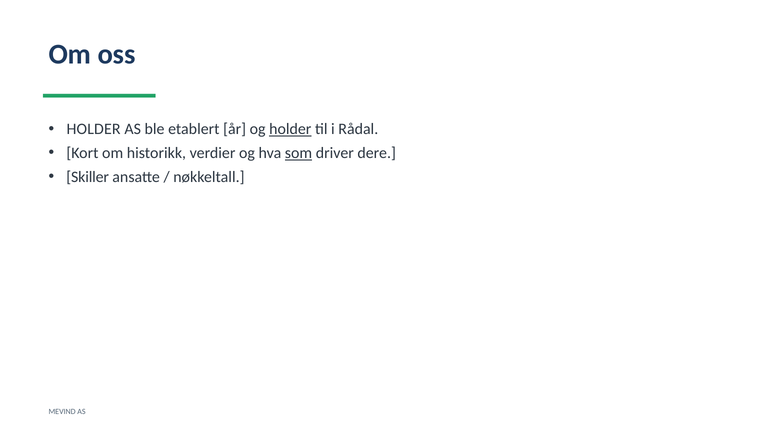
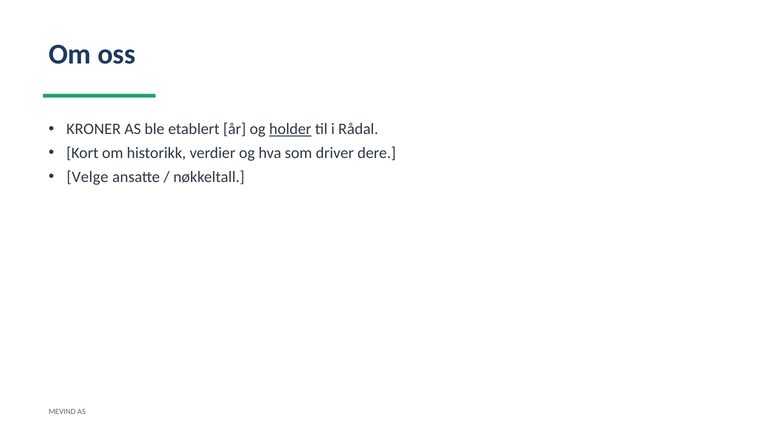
HOLDER: HOLDER -> KRONER (94, 129)
som underline: present -> none (298, 153)
Skiller: Skiller -> Velge (88, 177)
